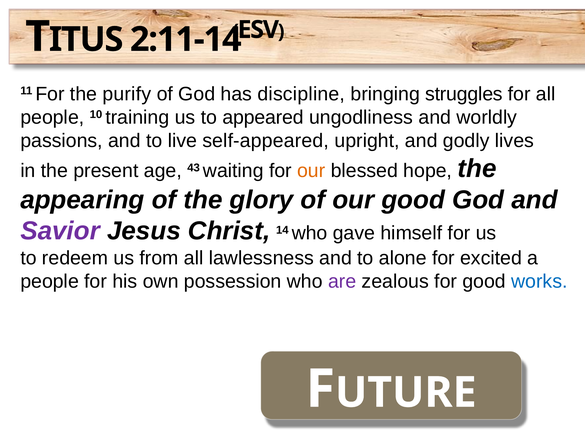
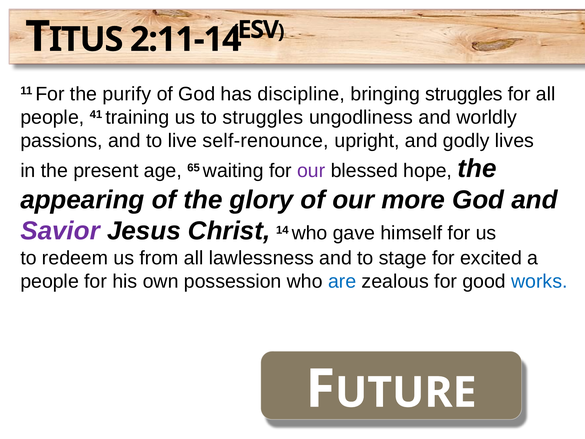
10: 10 -> 41 (96, 114)
to appeared: appeared -> struggles (263, 117)
self-appeared: self-appeared -> self-renounce (266, 141)
43: 43 -> 65 (194, 168)
our colour: orange -> purple (311, 171)
our good: good -> more (413, 200)
alone: alone -> stage (403, 258)
are colour: purple -> blue (342, 281)
